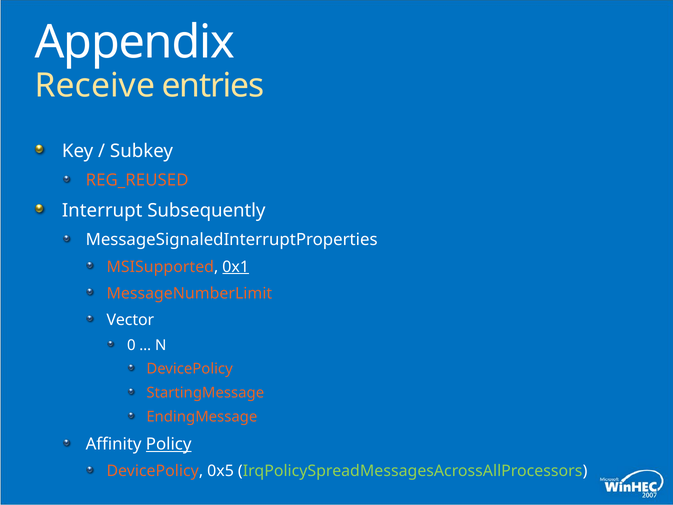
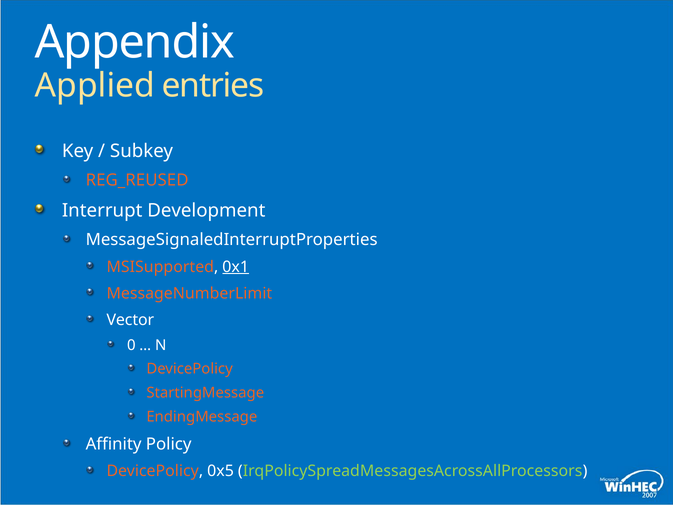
Receive: Receive -> Applied (95, 86)
Subsequently: Subsequently -> Development (206, 210)
Policy underline: present -> none (169, 444)
